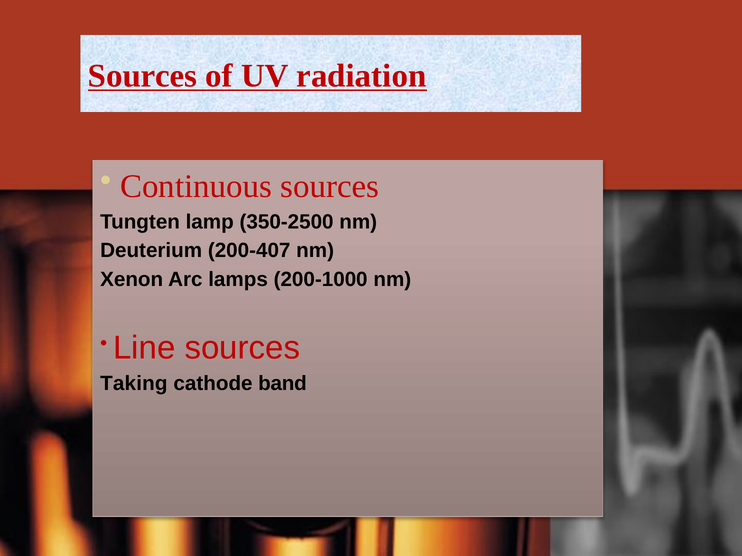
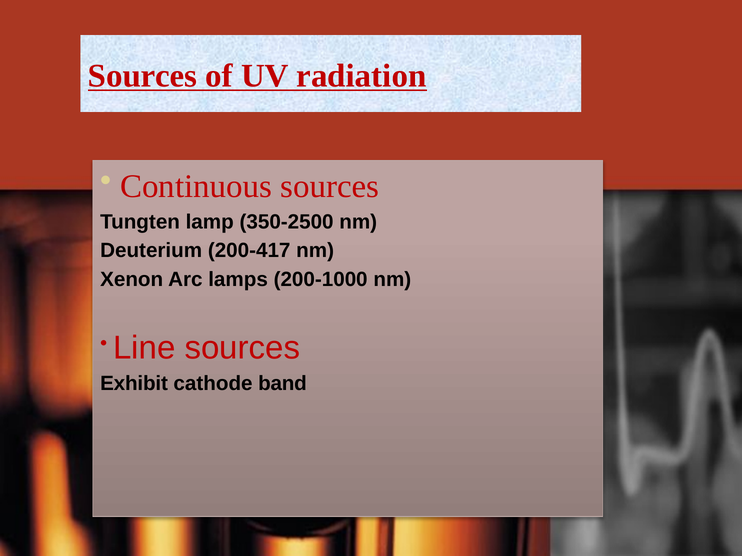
200-407: 200-407 -> 200-417 (249, 251)
Taking: Taking -> Exhibit (134, 384)
